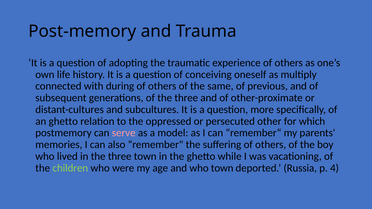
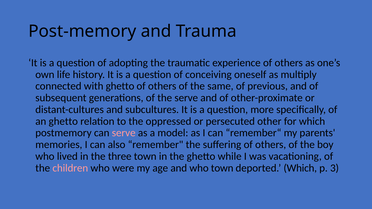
with during: during -> ghetto (120, 86)
of the three: three -> serve (186, 98)
children colour: light green -> pink (70, 168)
deported Russia: Russia -> Which (300, 168)
4: 4 -> 3 (335, 168)
